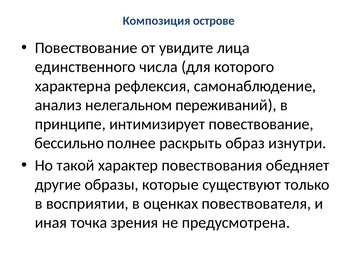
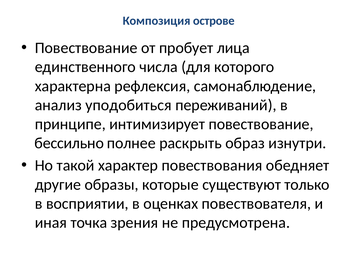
увидите: увидите -> пробует (186, 48)
нелегальном: нелегальном -> уподобиться (129, 105)
